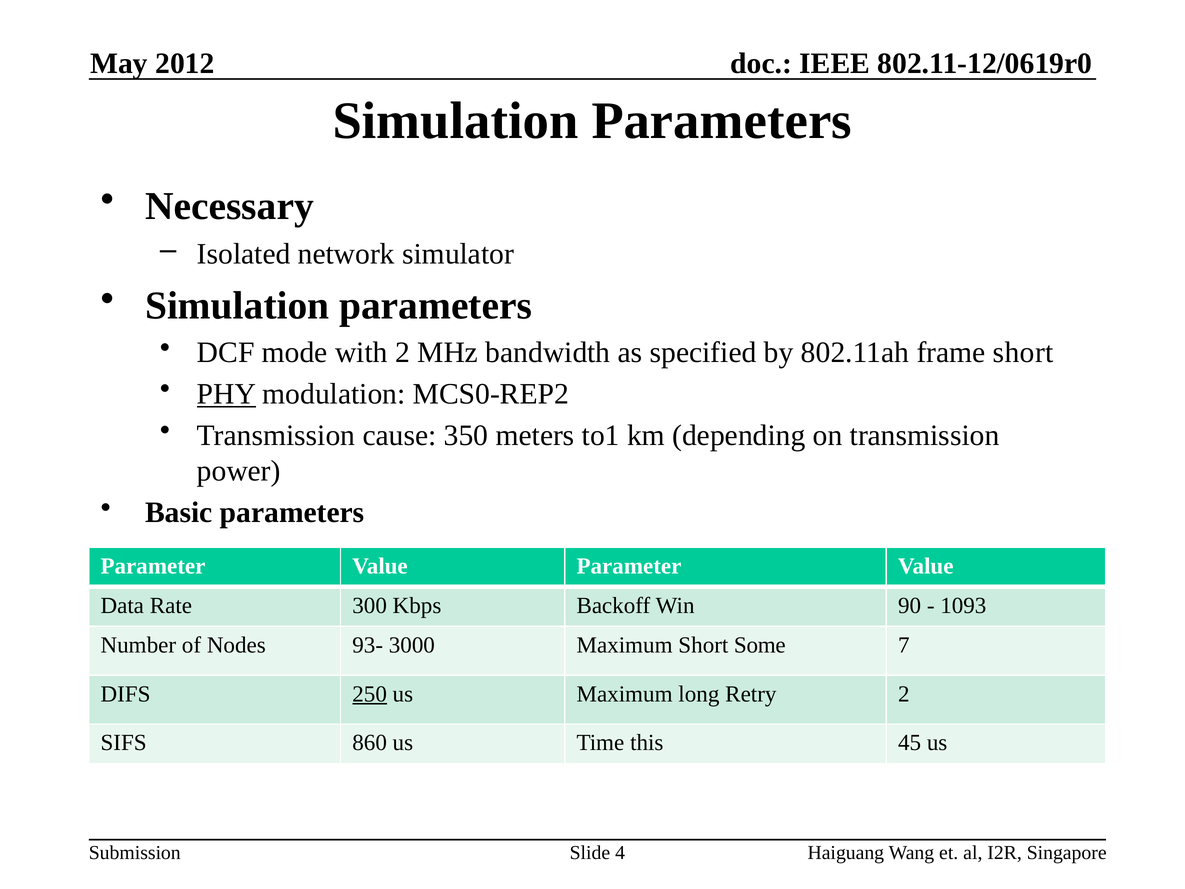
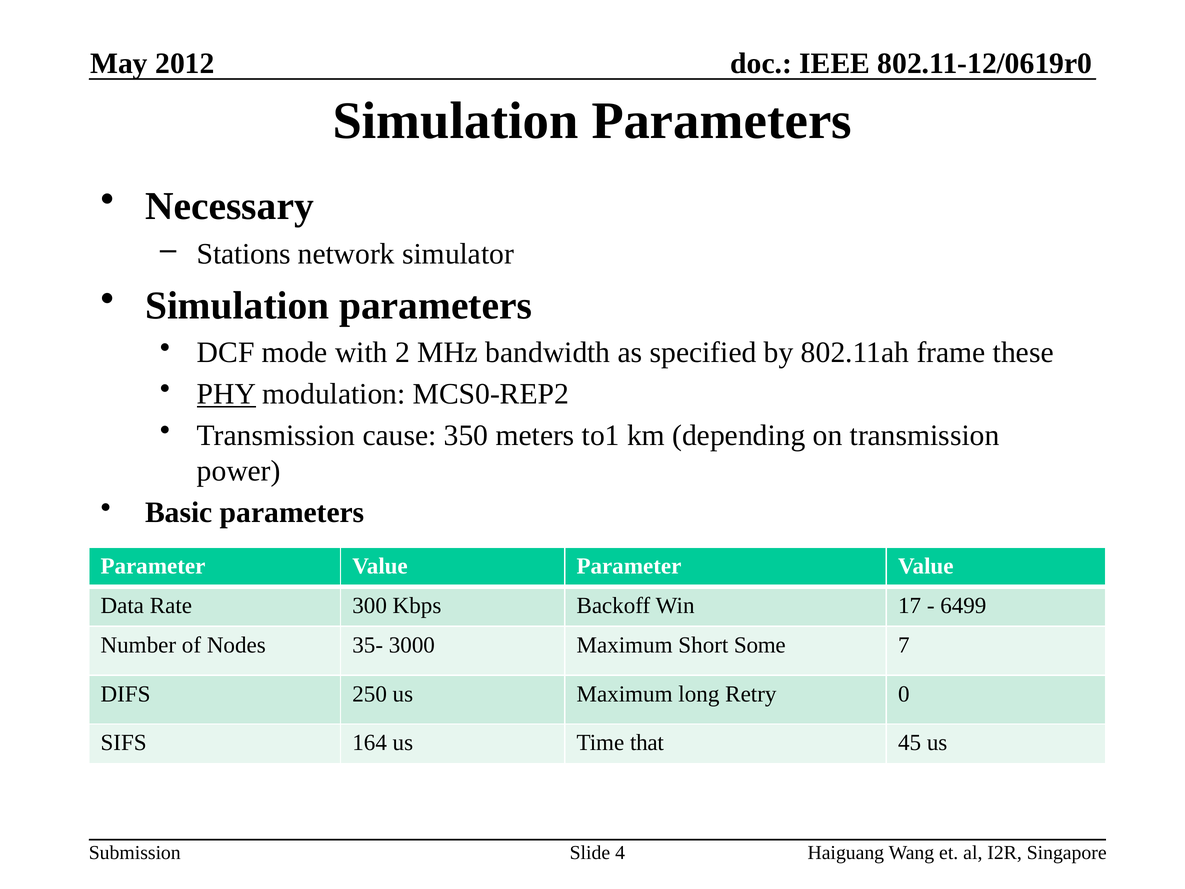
Isolated: Isolated -> Stations (244, 254)
frame short: short -> these (1023, 352)
90: 90 -> 17 (910, 605)
1093: 1093 -> 6499 (963, 605)
93-: 93- -> 35- (368, 645)
250 underline: present -> none (370, 694)
Retry 2: 2 -> 0 (904, 694)
860: 860 -> 164 (370, 743)
this: this -> that (647, 743)
